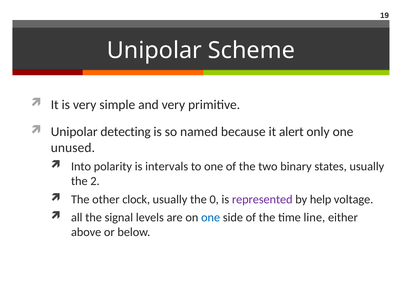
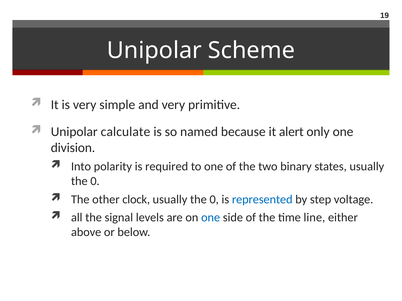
detecting: detecting -> calculate (125, 132)
unused: unused -> division (73, 148)
intervals: intervals -> required (167, 167)
2: 2 -> 0 (95, 182)
represented colour: purple -> blue (262, 200)
help: help -> step (321, 200)
